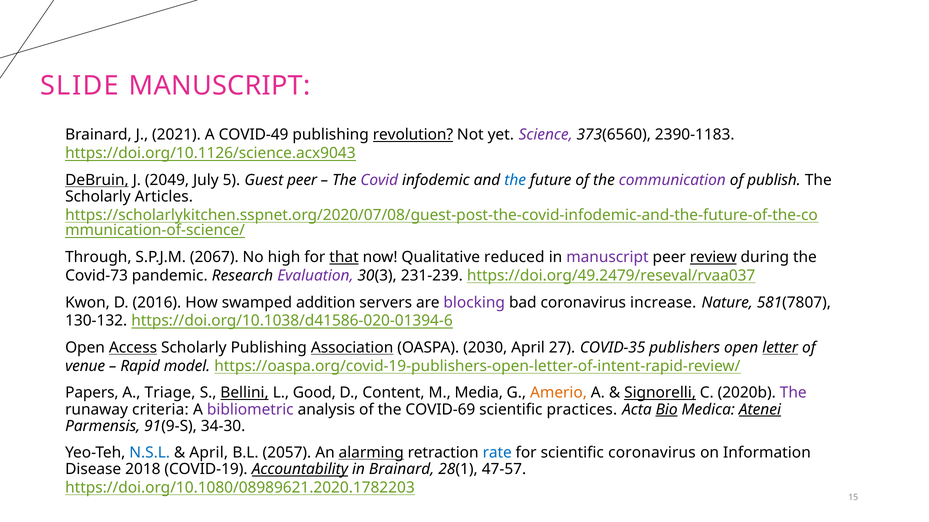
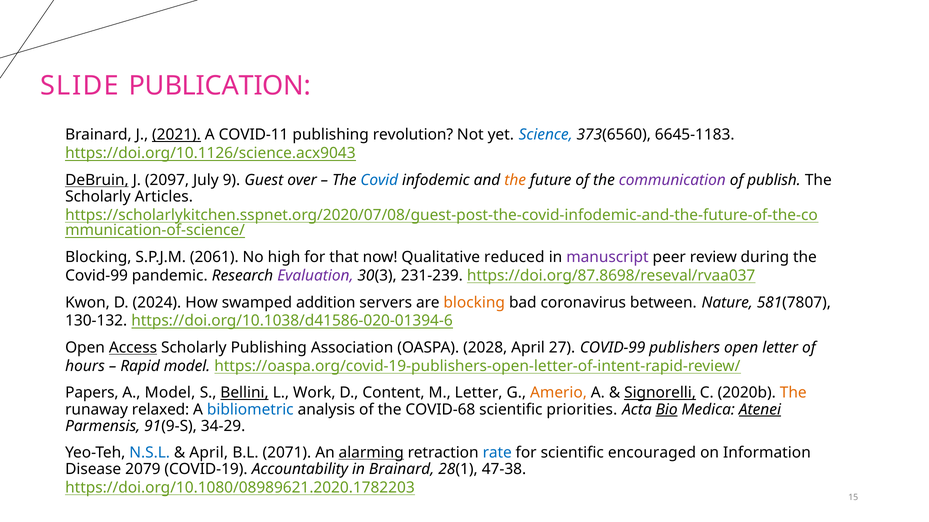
SLIDE MANUSCRIPT: MANUSCRIPT -> PUBLICATION (220, 86)
2021 underline: none -> present (176, 135)
COVID-49: COVID-49 -> COVID-11 (254, 135)
revolution underline: present -> none (413, 135)
Science colour: purple -> blue (546, 135)
2390-1183: 2390-1183 -> 6645-1183 (695, 135)
2049: 2049 -> 2097 (167, 180)
5: 5 -> 9 (231, 180)
Guest peer: peer -> over (302, 180)
Covid colour: purple -> blue (379, 180)
the colour: blue -> orange (515, 180)
Through: Through -> Blocking (98, 257)
2067: 2067 -> 2061 (214, 257)
that underline: present -> none (344, 257)
review underline: present -> none (713, 257)
Covid-73: Covid-73 -> Covid-99 (97, 276)
https://doi.org/49.2479/reseval/rvaa037: https://doi.org/49.2479/reseval/rvaa037 -> https://doi.org/87.8698/reseval/rvaa037 (611, 276)
2016: 2016 -> 2024 (157, 303)
blocking colour: purple -> orange (474, 303)
increase: increase -> between (663, 303)
Association underline: present -> none (352, 348)
2030: 2030 -> 2028 (485, 348)
27 COVID-35: COVID-35 -> COVID-99 (613, 348)
letter underline: present -> none (780, 348)
venue: venue -> hours (85, 366)
A Triage: Triage -> Model (170, 393)
Good: Good -> Work (314, 393)
M Media: Media -> Letter (479, 393)
The colour: purple -> orange (793, 393)
criteria: criteria -> relaxed (161, 410)
bibliometric colour: purple -> blue (250, 410)
COVID-69: COVID-69 -> COVID-68 (440, 410)
practices: practices -> priorities (582, 410)
34-30: 34-30 -> 34-29 (223, 427)
2057: 2057 -> 2071 (287, 453)
scientific coronavirus: coronavirus -> encouraged (652, 453)
2018: 2018 -> 2079 (143, 470)
Accountability underline: present -> none (300, 470)
47-57: 47-57 -> 47-38 (504, 470)
